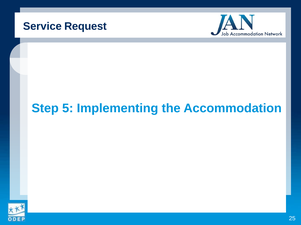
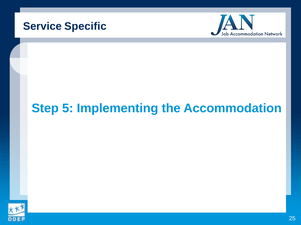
Request: Request -> Specific (85, 26)
